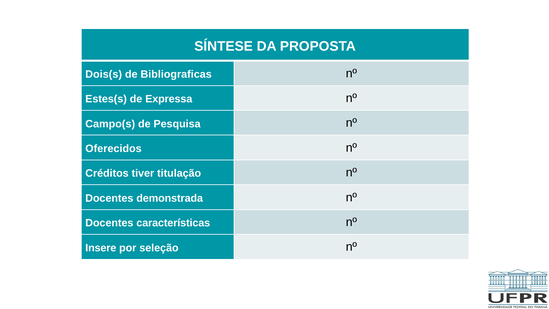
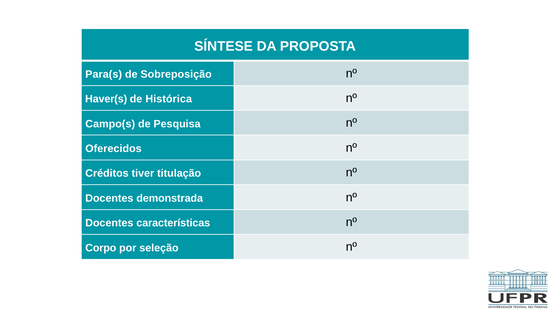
Dois(s: Dois(s -> Para(s (104, 74)
Bibliograficas: Bibliograficas -> Sobreposição (176, 74)
Estes(s: Estes(s -> Haver(s (106, 99)
Expressa: Expressa -> Histórica (169, 99)
Insere: Insere -> Corpo (101, 248)
